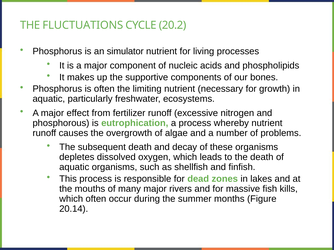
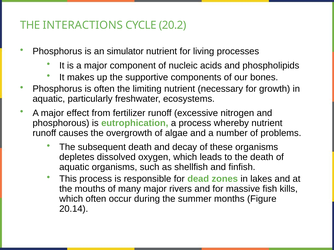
FLUCTUATIONS: FLUCTUATIONS -> INTERACTIONS (83, 25)
